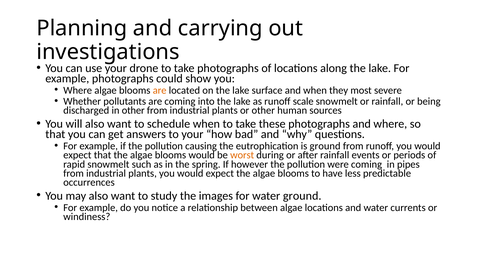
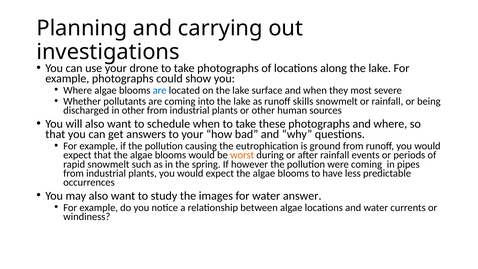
are colour: orange -> blue (160, 90)
scale: scale -> skills (303, 101)
water ground: ground -> answer (302, 196)
